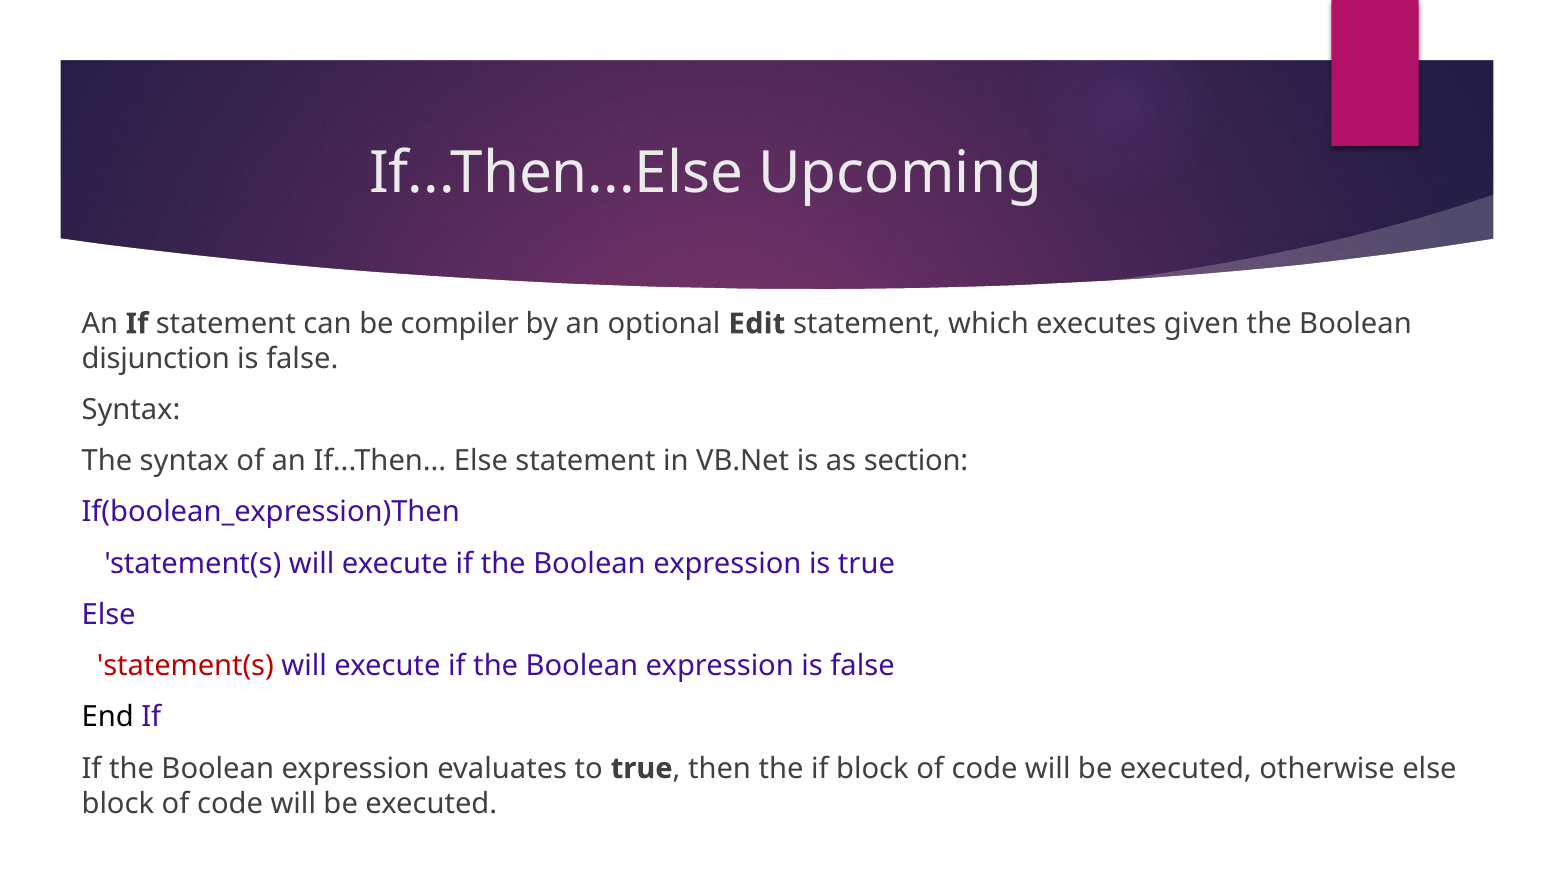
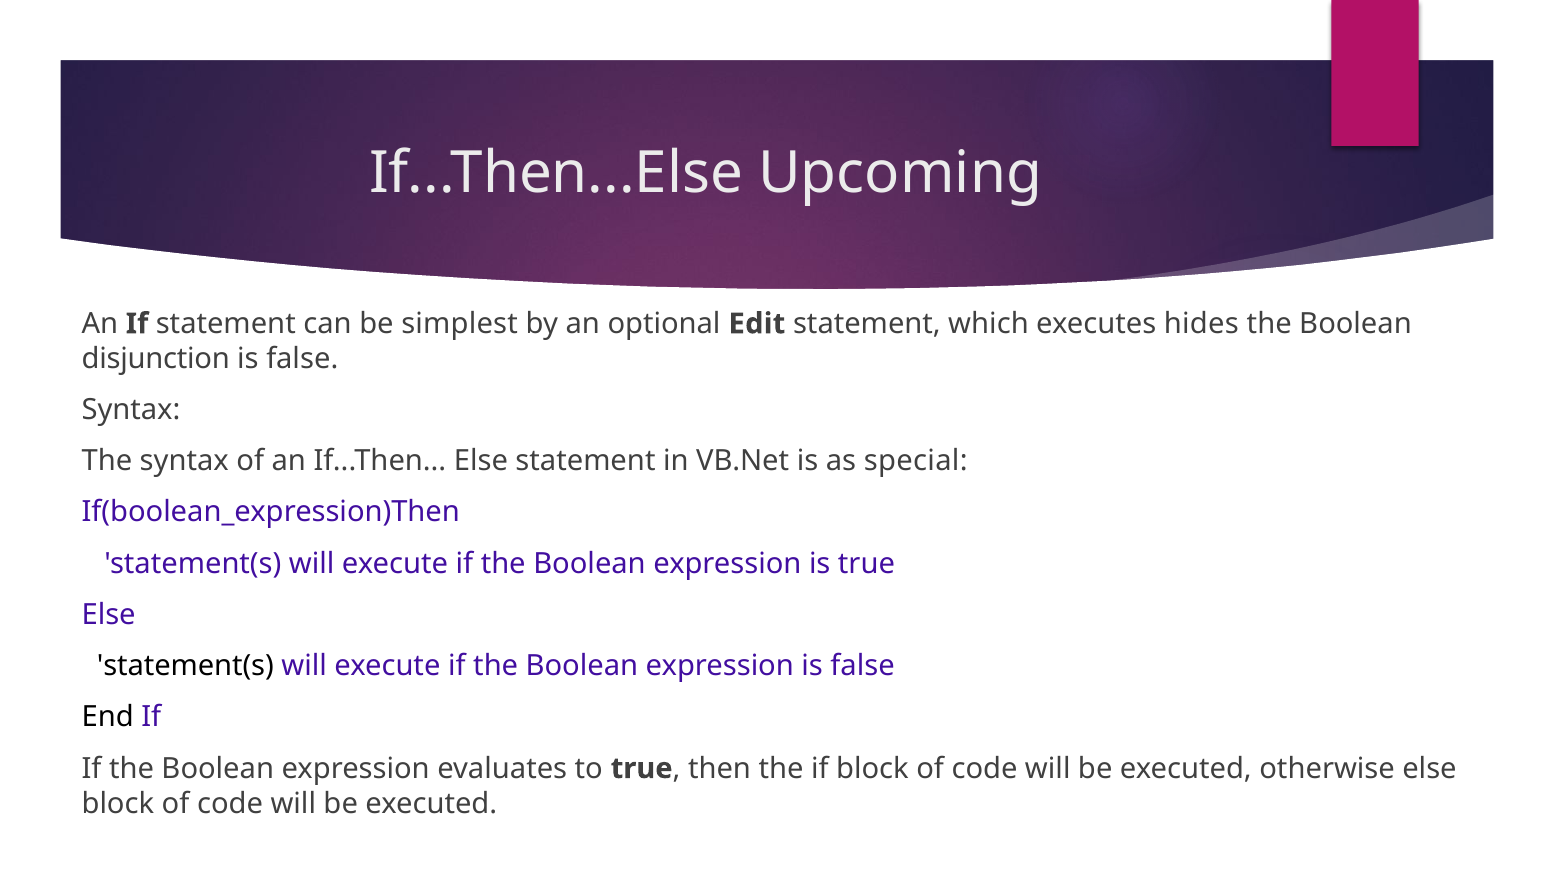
compiler: compiler -> simplest (460, 324)
given: given -> hides (1201, 324)
section: section -> special (916, 461)
statement(s colour: red -> black (185, 666)
